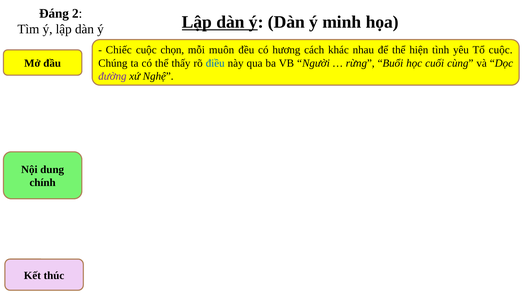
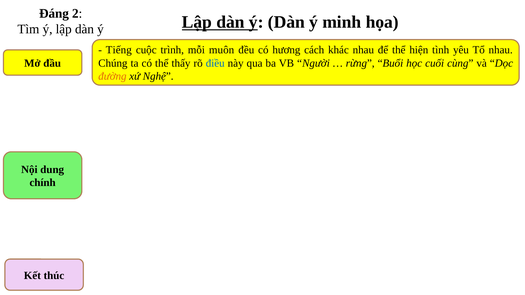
Chiếc: Chiếc -> Tiếng (119, 50)
chọn: chọn -> trình (172, 50)
Tổ cuộc: cuộc -> nhau (501, 50)
đường colour: purple -> orange (112, 76)
